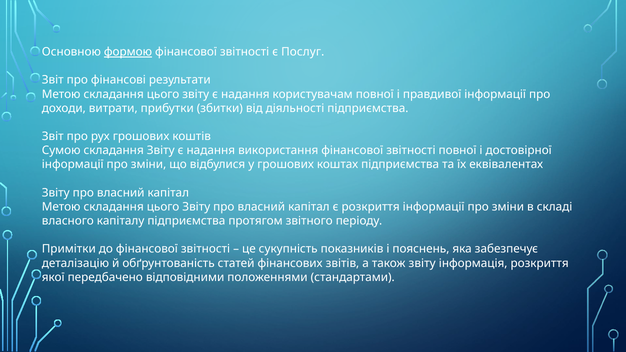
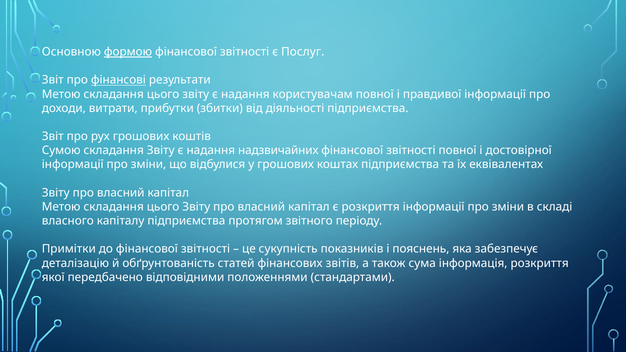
фінансові underline: none -> present (118, 80)
використання: використання -> надзвичайних (278, 151)
також звіту: звіту -> сума (422, 263)
